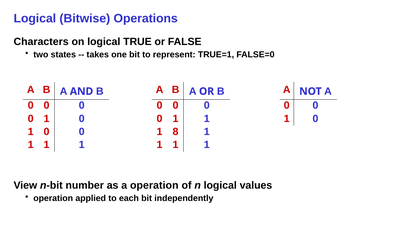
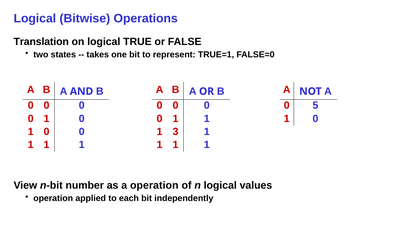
Characters: Characters -> Translation (41, 42)
0: 0 -> 5 (315, 106)
8: 8 -> 3 (176, 132)
